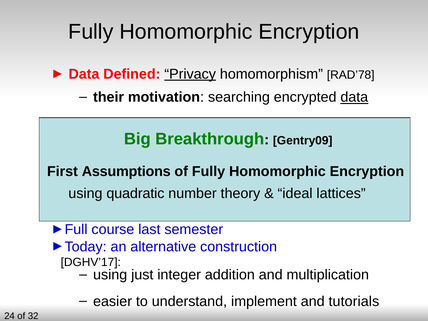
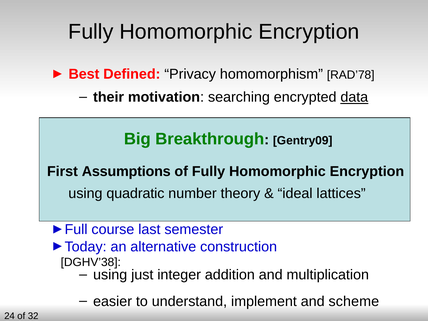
Data: Data -> Best (84, 74)
Privacy underline: present -> none (190, 74)
DGHV’17: DGHV’17 -> DGHV’38 (91, 262)
tutorials: tutorials -> scheme (354, 301)
